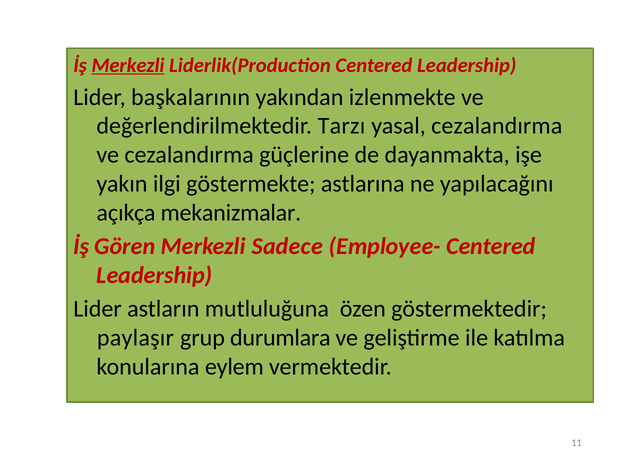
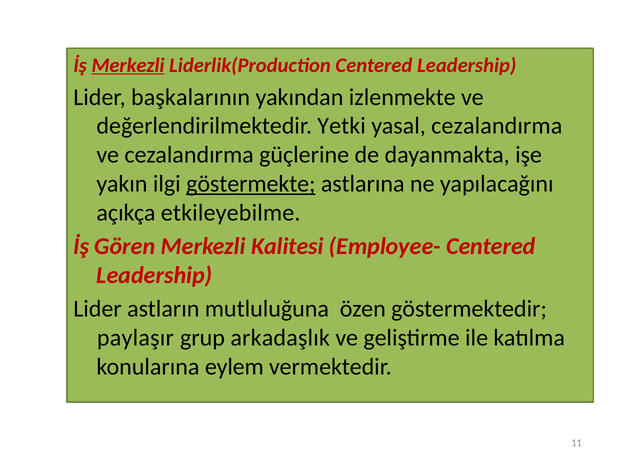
Tarzı: Tarzı -> Yetki (342, 126)
göstermekte underline: none -> present (251, 184)
mekanizmalar: mekanizmalar -> etkileyebilme (231, 213)
Sadece: Sadece -> Kalitesi (287, 247)
durumlara: durumlara -> arkadaşlık (280, 338)
